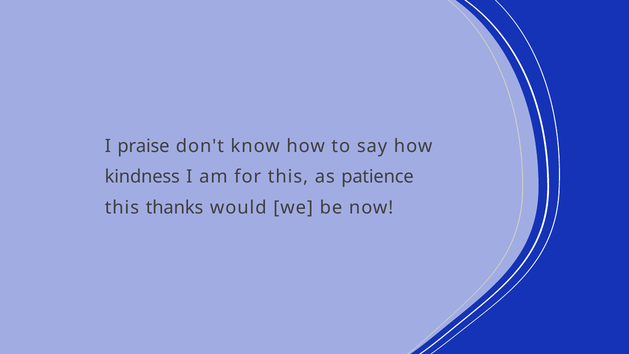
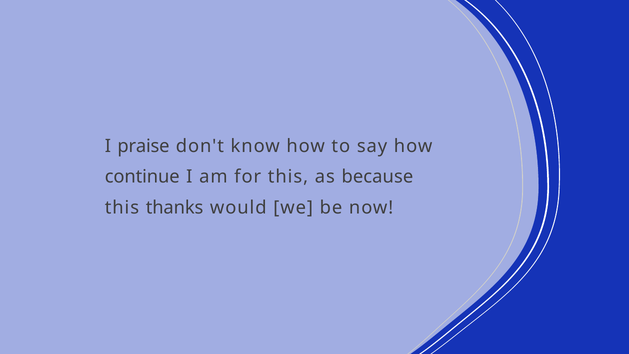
kindness: kindness -> continue (142, 177)
patience: patience -> because (377, 177)
